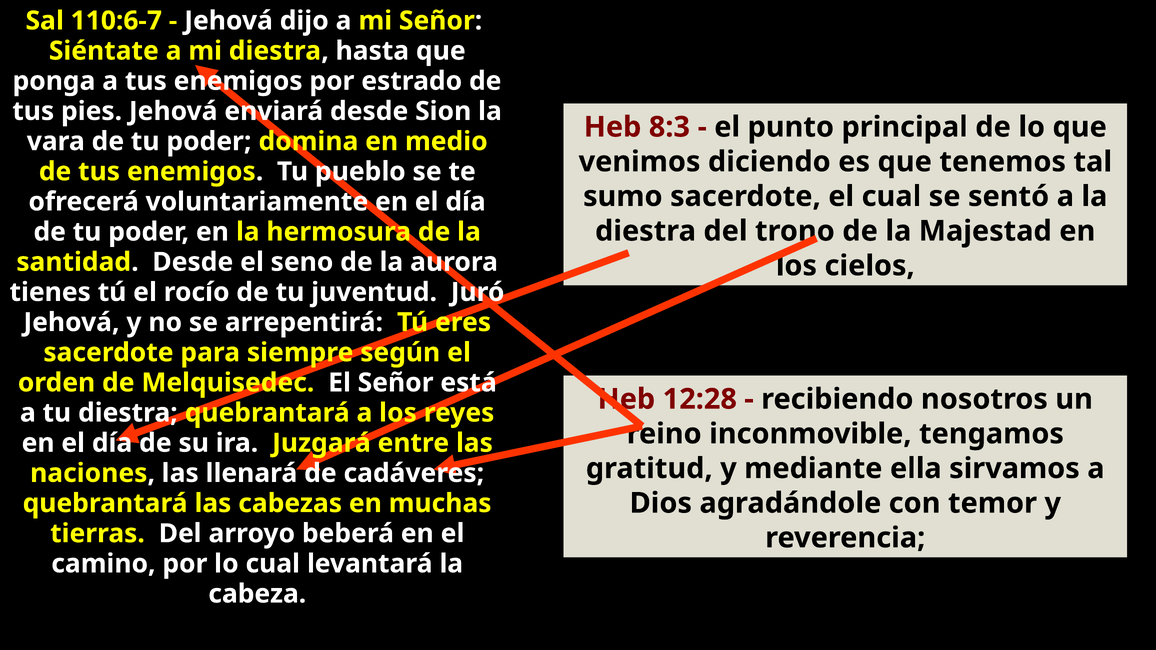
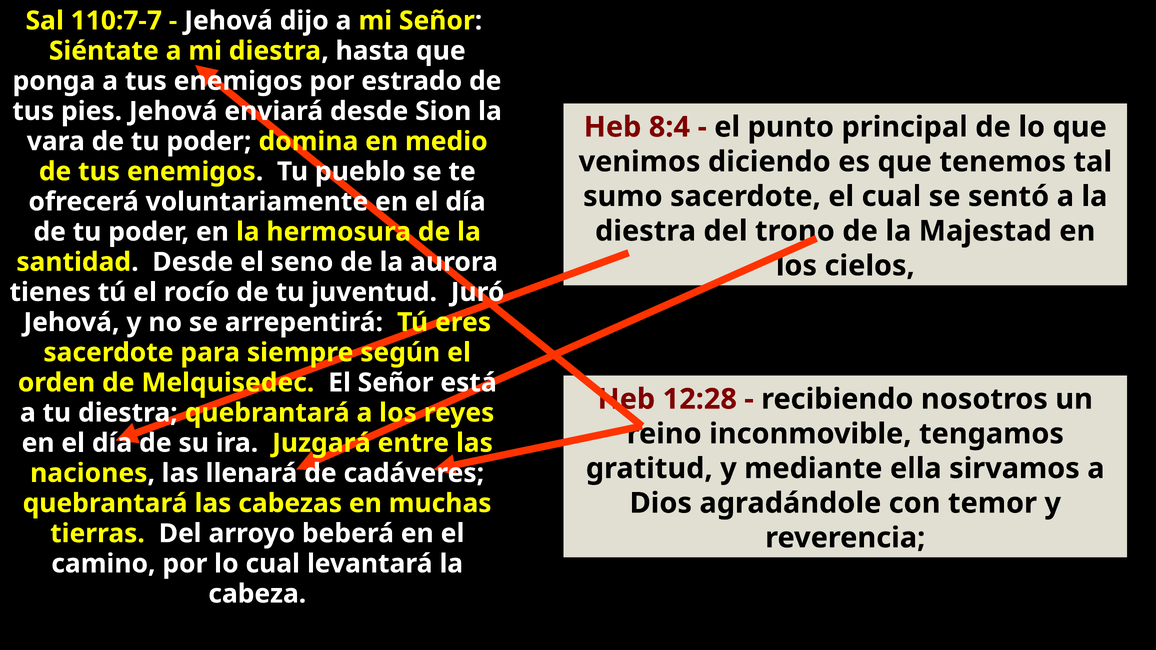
110:6-7: 110:6-7 -> 110:7-7 (116, 21)
8:3: 8:3 -> 8:4 (669, 127)
